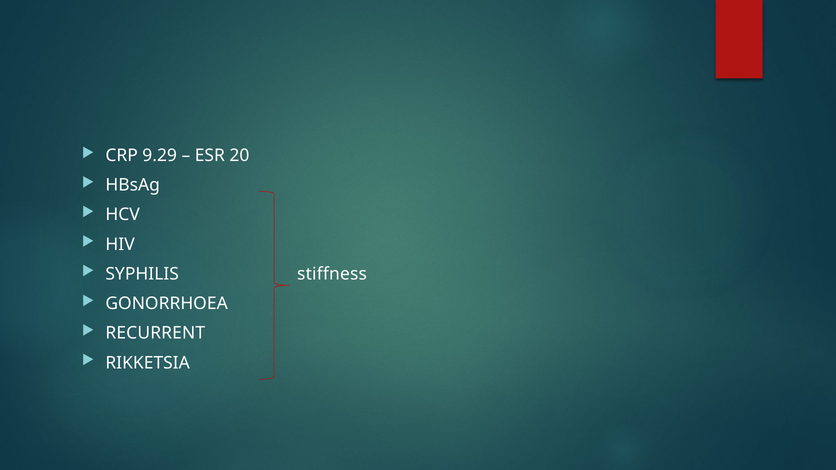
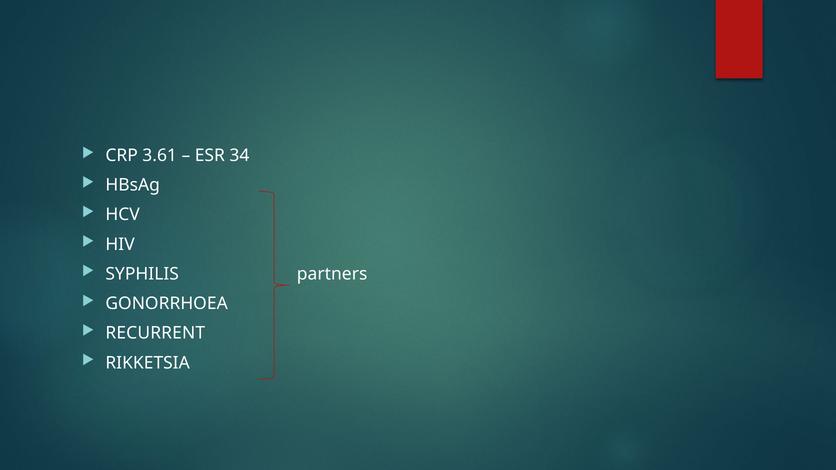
9.29: 9.29 -> 3.61 (160, 156)
20: 20 -> 34 (239, 156)
stiffness: stiffness -> partners (332, 274)
